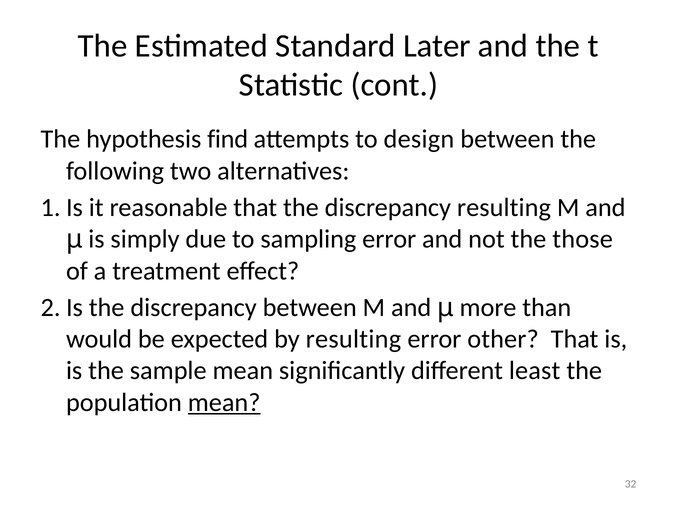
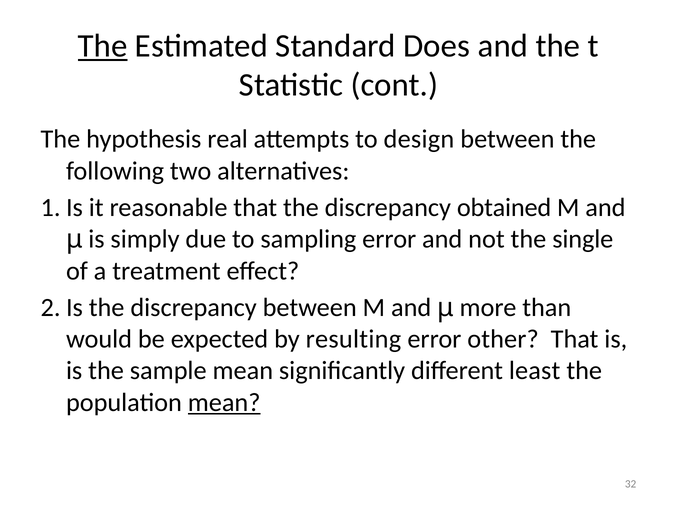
The underline: none -> present (103, 46)
Later: Later -> Does (437, 46)
find: find -> real (228, 140)
discrepancy resulting: resulting -> obtained (504, 208)
those: those -> single (583, 240)
